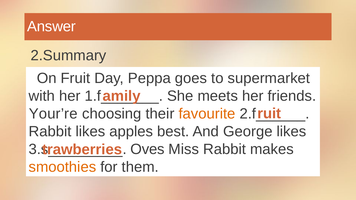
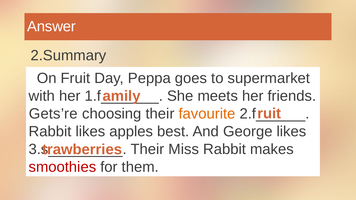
Your’re: Your’re -> Gets’re (53, 114)
Oves: Oves -> Their (147, 150)
smoothies colour: orange -> red (62, 167)
